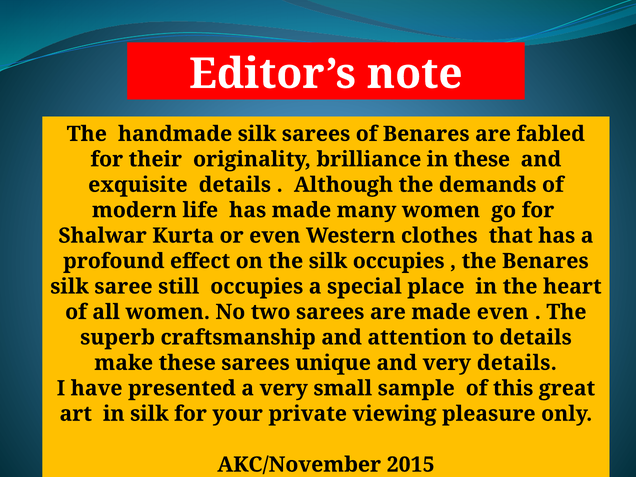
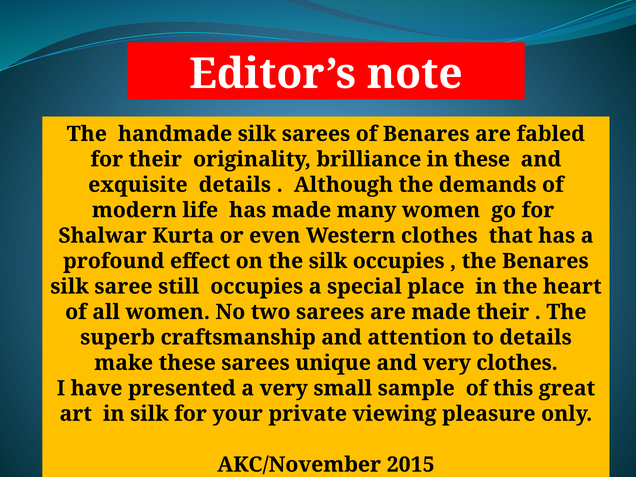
made even: even -> their (503, 312)
very details: details -> clothes (517, 363)
